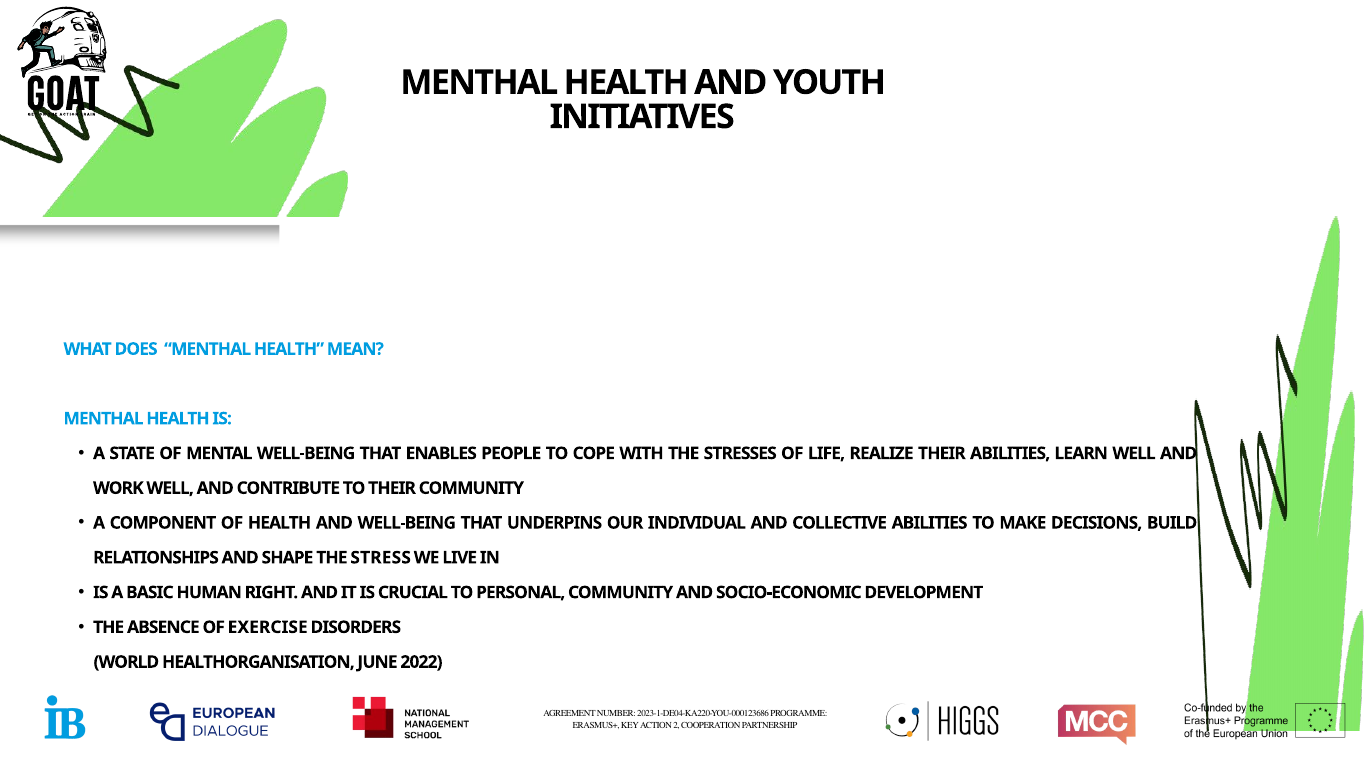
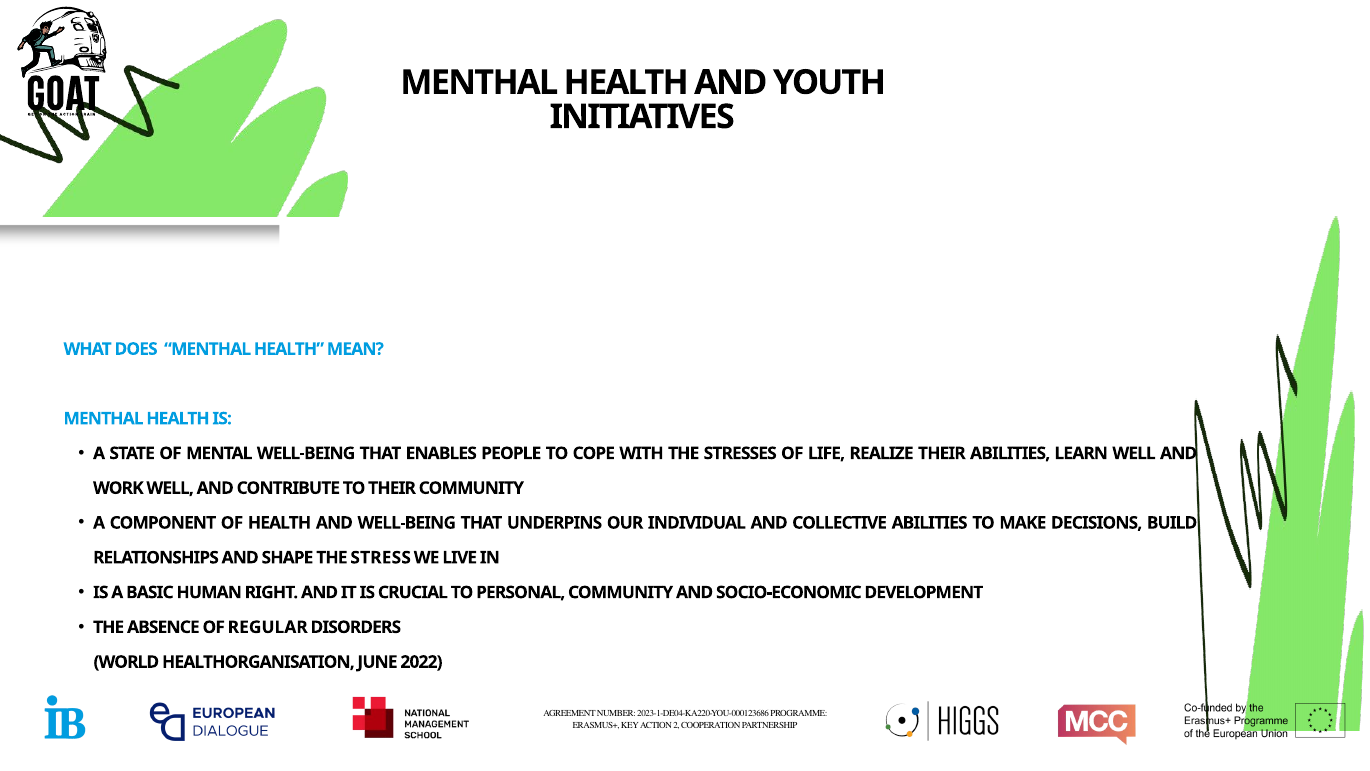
EXERCISE: EXERCISE -> REGULAR (268, 627)
